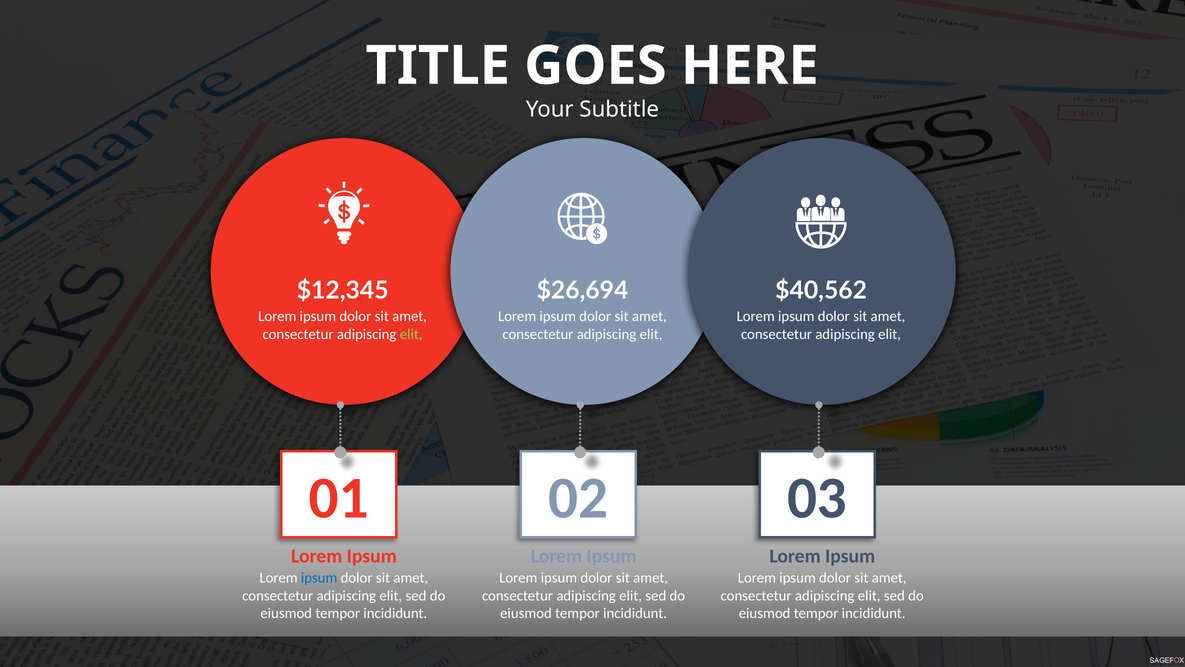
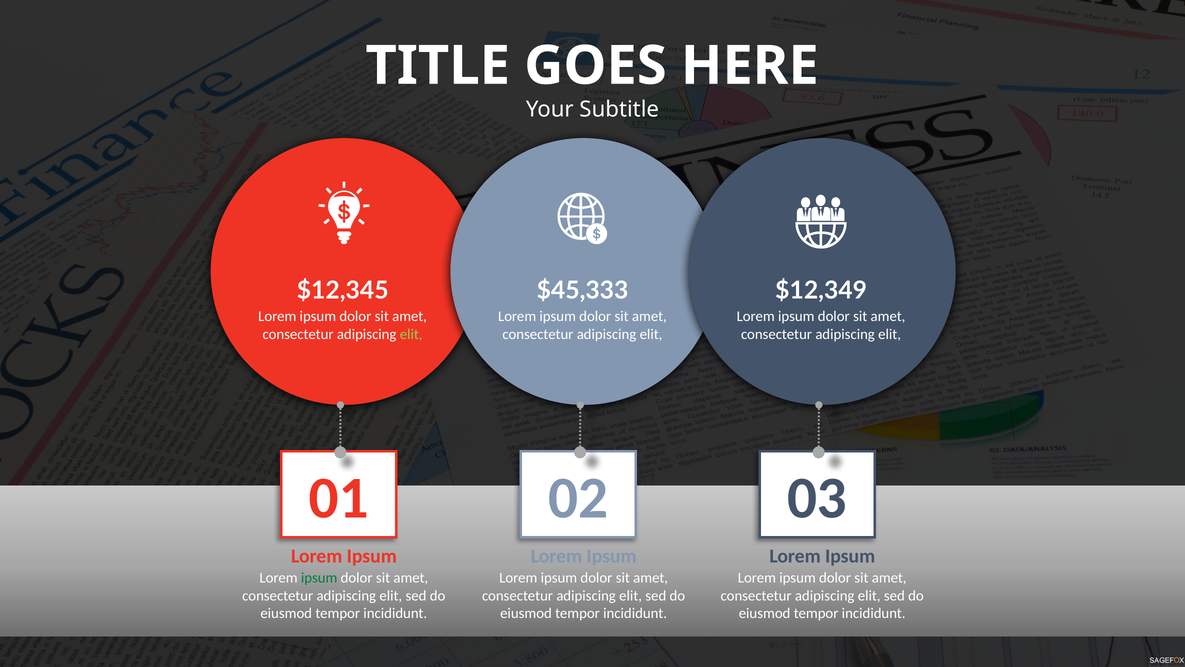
$26,694: $26,694 -> $45,333 (583, 290)
$40,562: $40,562 -> $12,349 (821, 290)
ipsum colour: blue -> green (319, 578)
